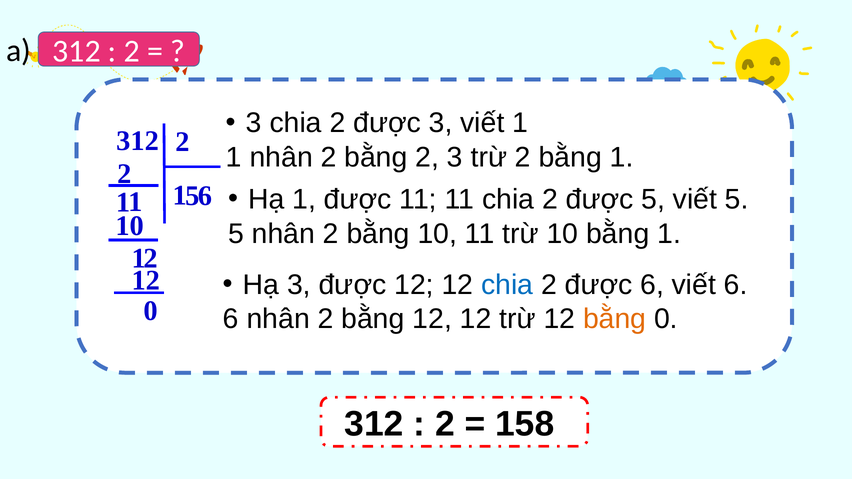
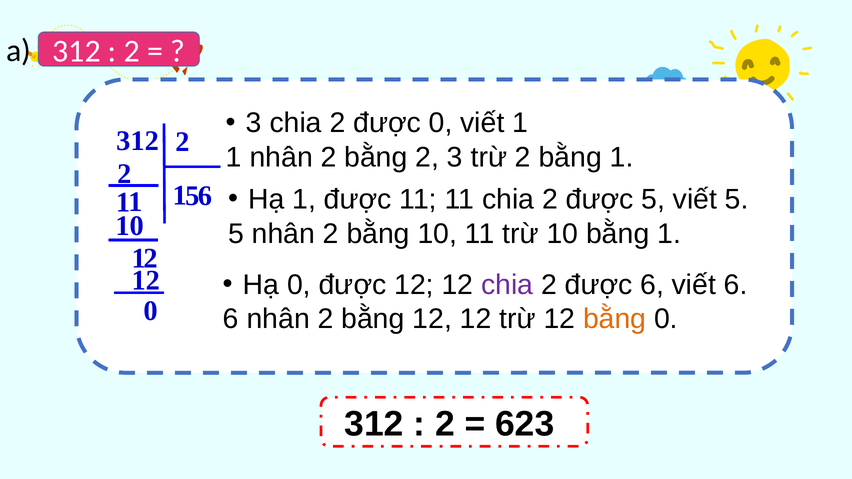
được 3: 3 -> 0 (441, 123)
Hạ 3: 3 -> 0 (299, 285)
chia colour: blue -> purple (507, 285)
158: 158 -> 623 (525, 424)
